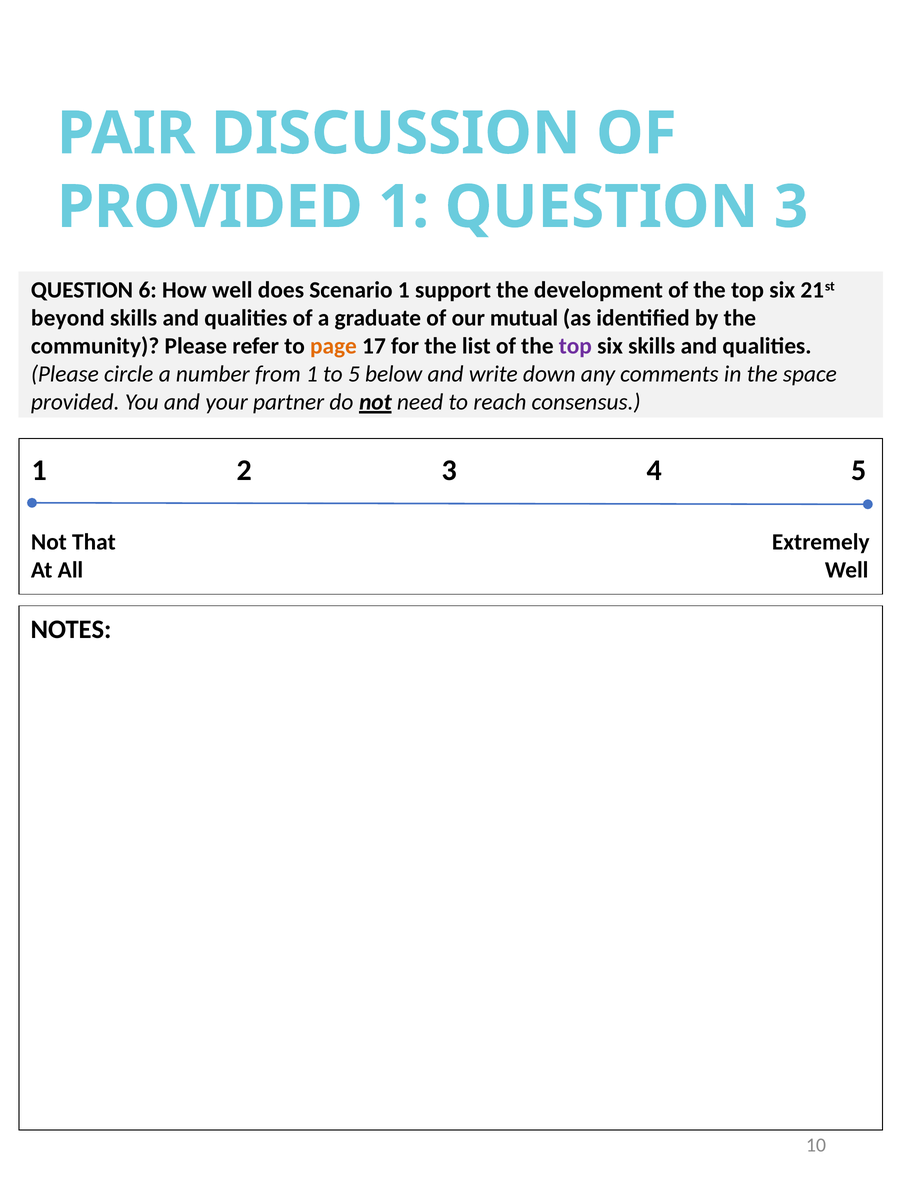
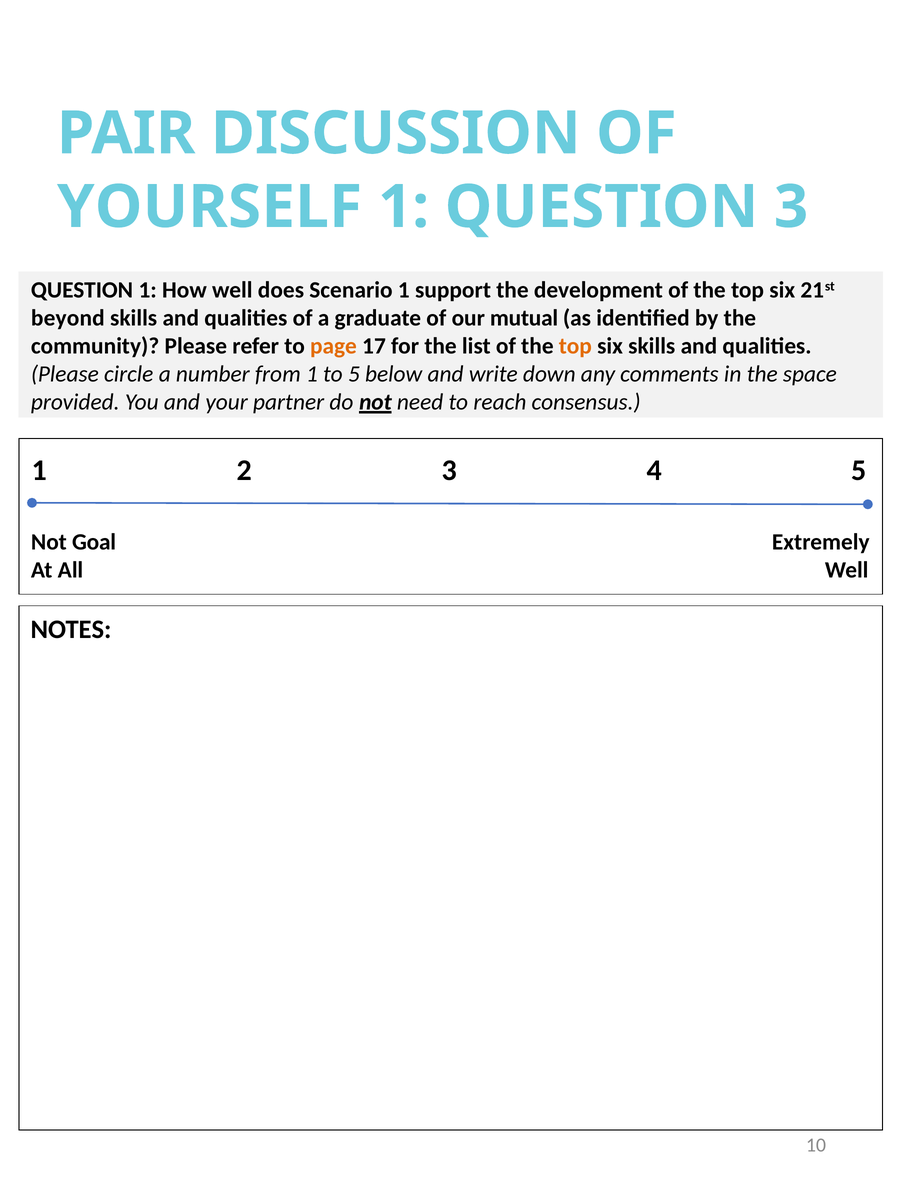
PROVIDED: PROVIDED -> YOURSELF (210, 207)
QUESTION 6: 6 -> 1 (148, 290)
top colour: purple -> orange (575, 346)
That: That -> Goal (94, 542)
